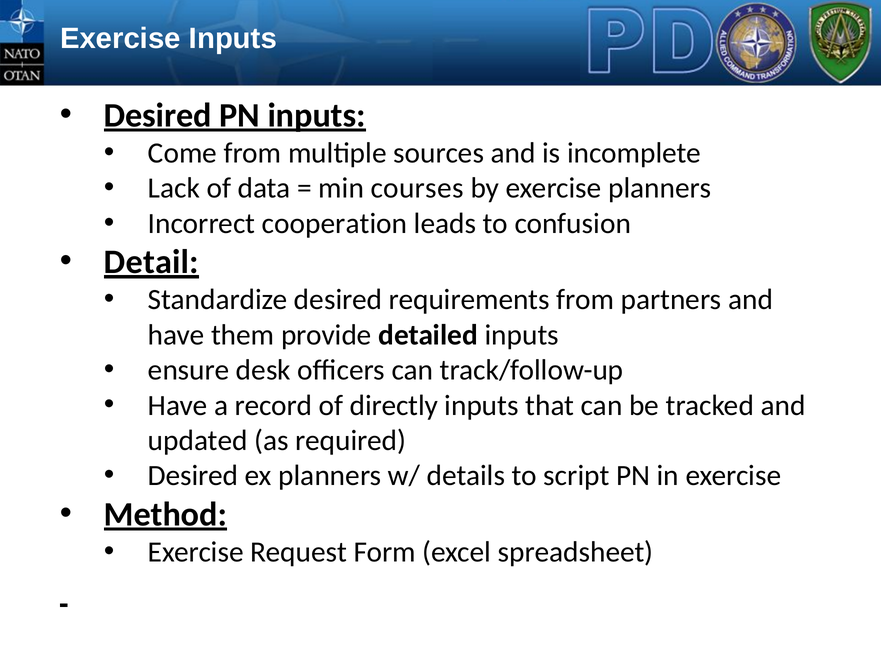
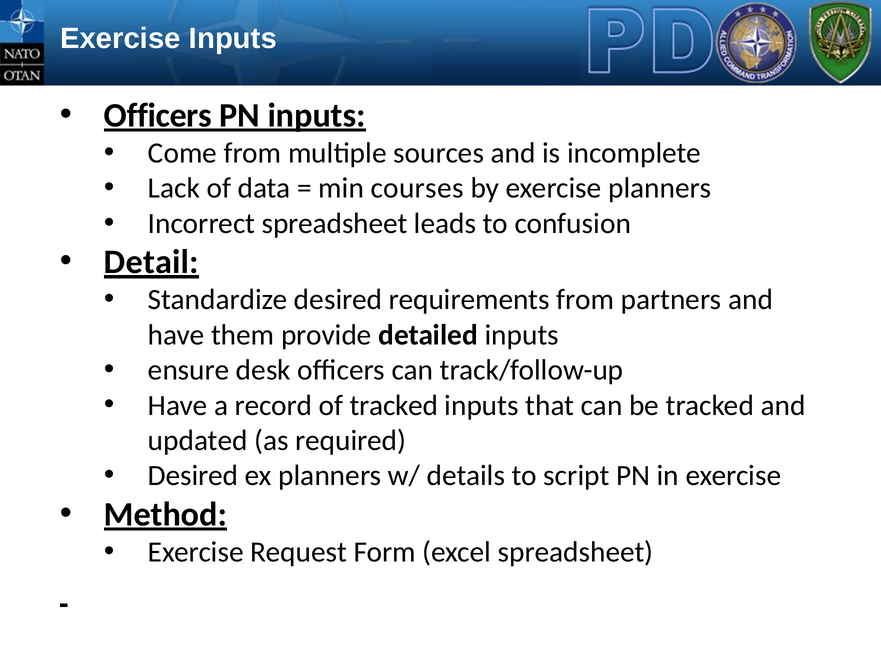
Desired: Desired -> Officers (158, 115)
Incorrect cooperation: cooperation -> spreadsheet (335, 224)
of directly: directly -> tracked (394, 406)
